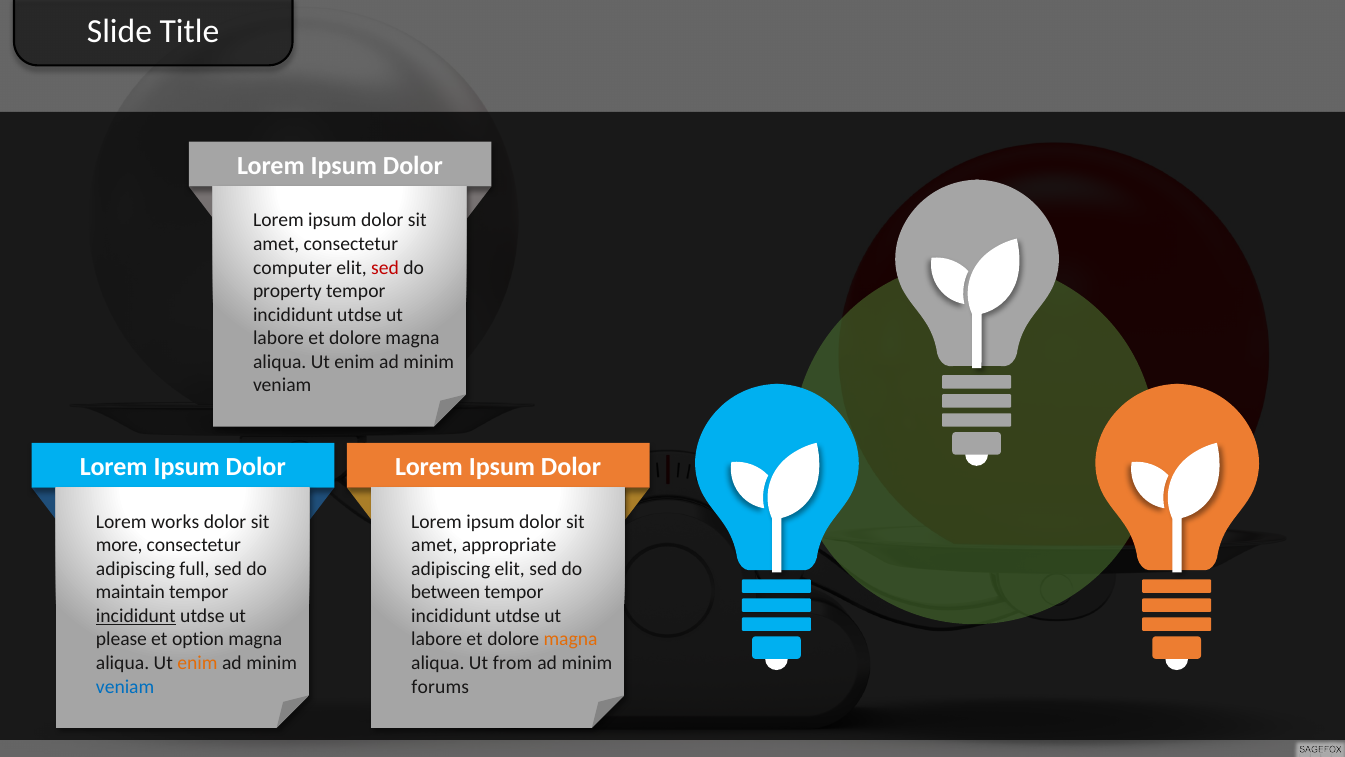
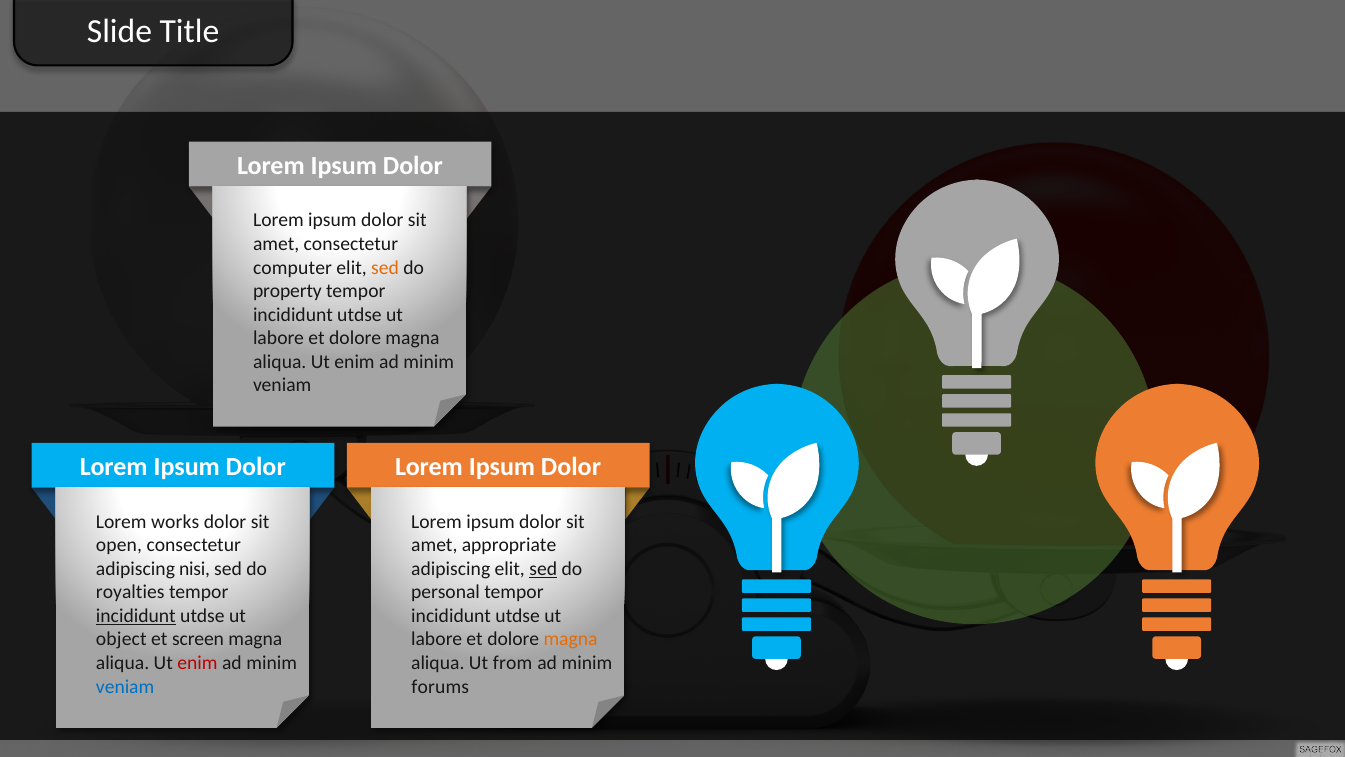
sed colour: red -> orange (385, 267)
more: more -> open (119, 545)
full: full -> nisi (195, 568)
sed underline: none -> present (543, 568)
maintain: maintain -> royalties (130, 592)
between: between -> personal (446, 592)
please: please -> object (121, 639)
option: option -> screen (198, 639)
enim colour: orange -> red (197, 663)
